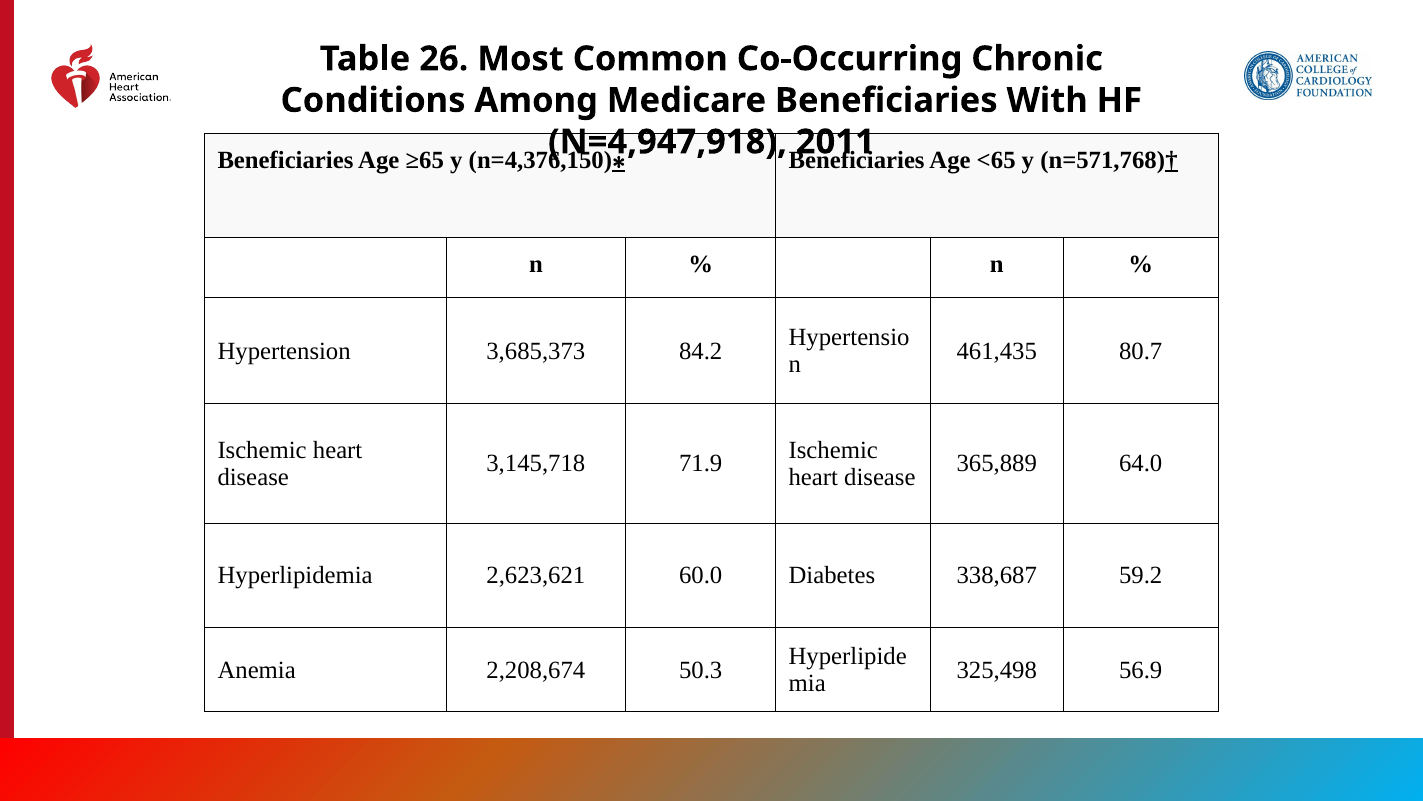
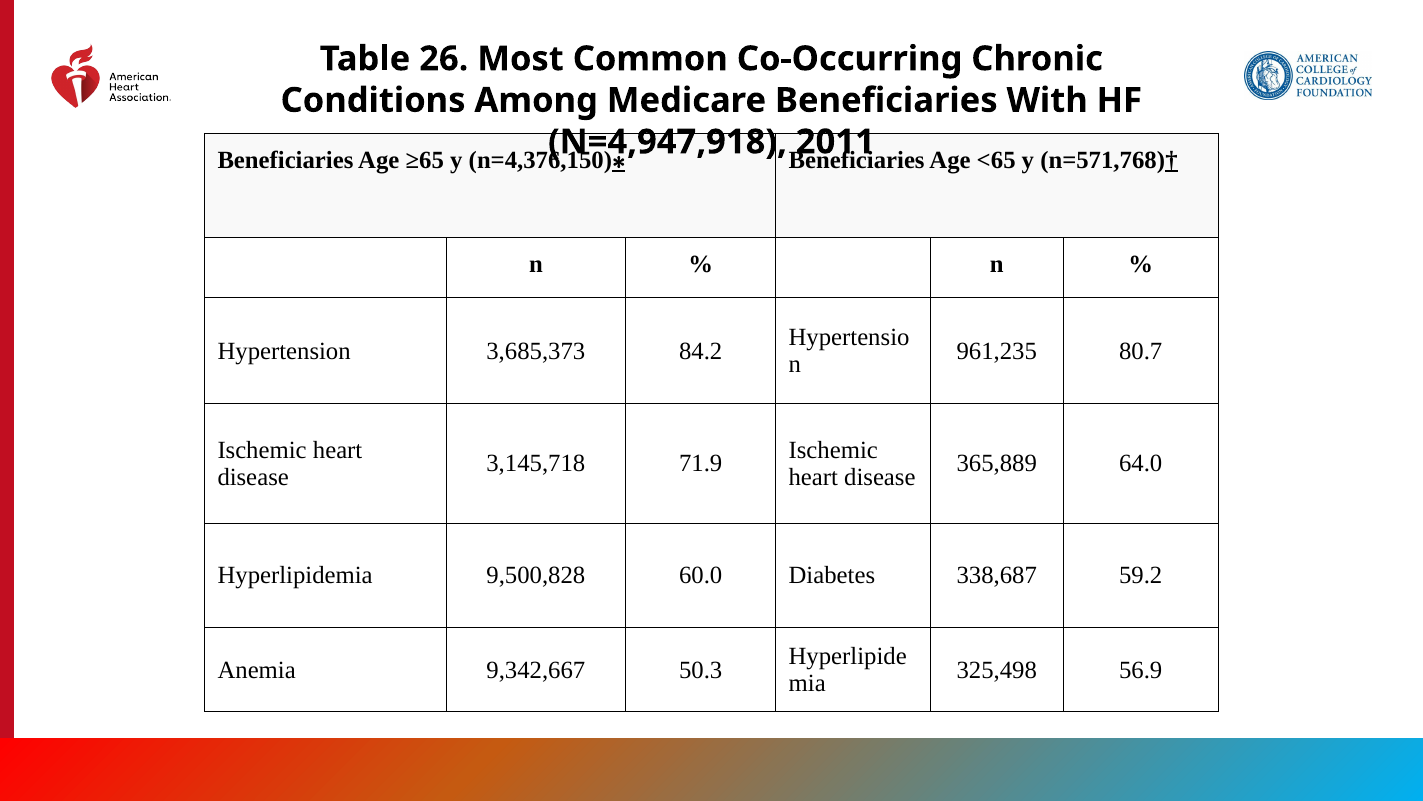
461,435: 461,435 -> 961,235 (997, 351)
2,623,621: 2,623,621 -> 9,500,828 (536, 575)
2,208,674: 2,208,674 -> 9,342,667 (536, 670)
